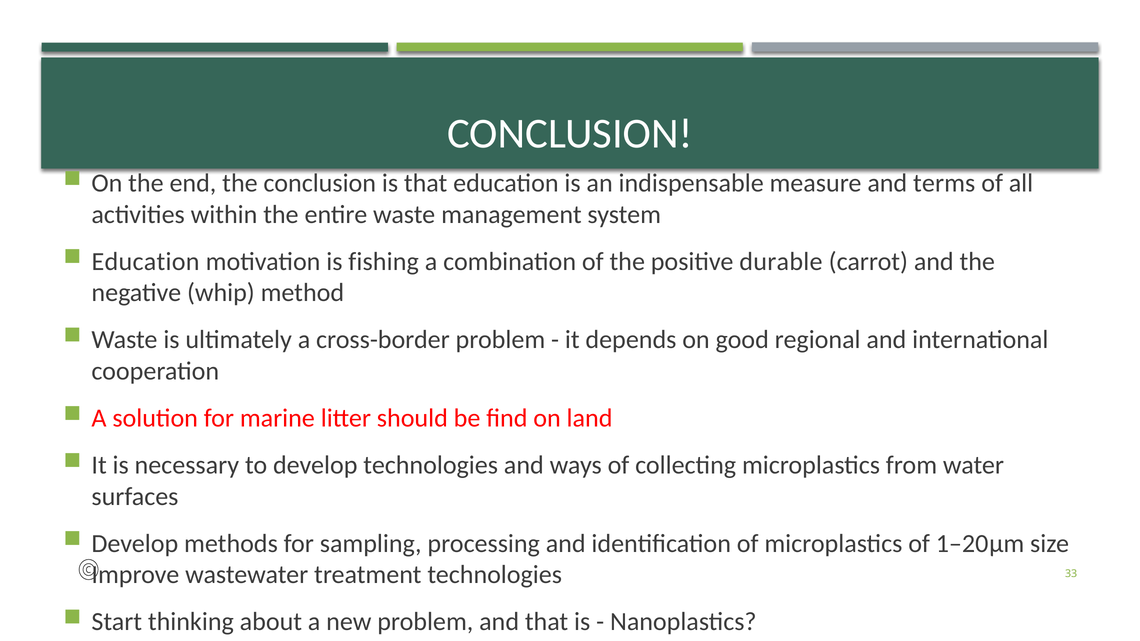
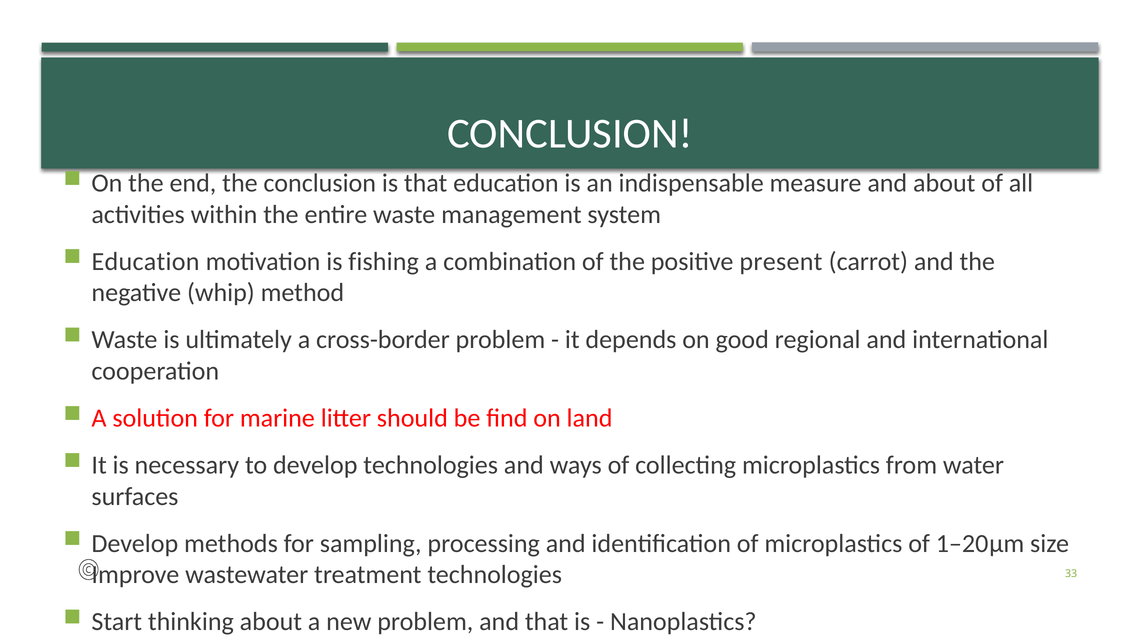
and terms: terms -> about (944, 183)
durable: durable -> present (781, 262)
